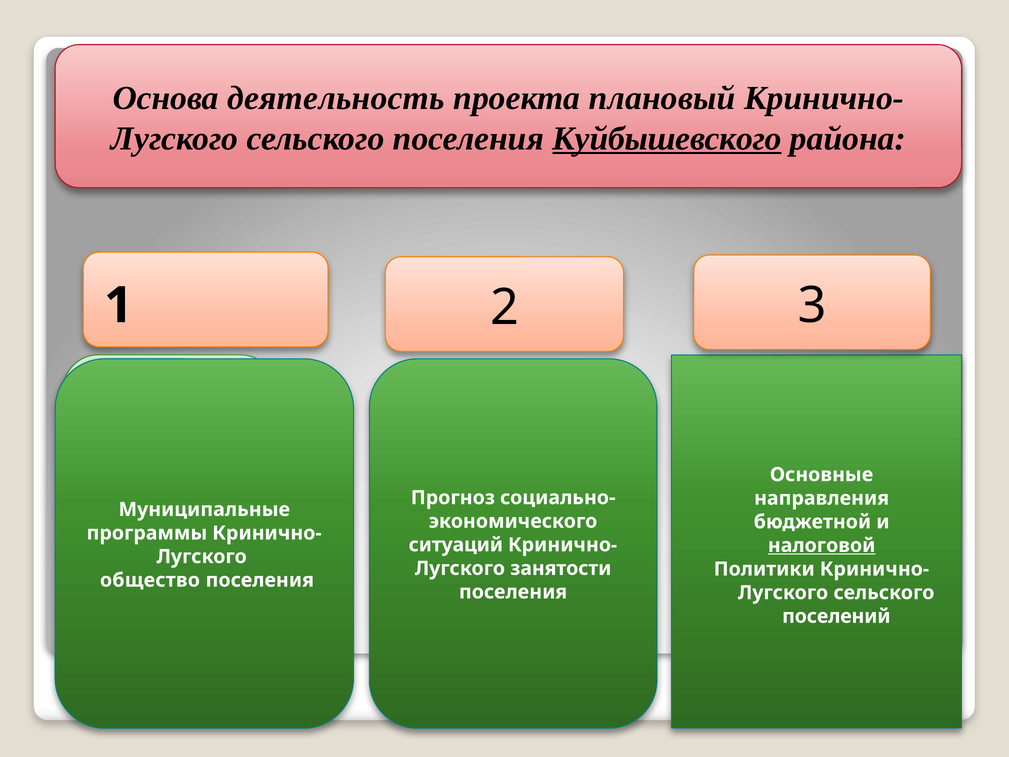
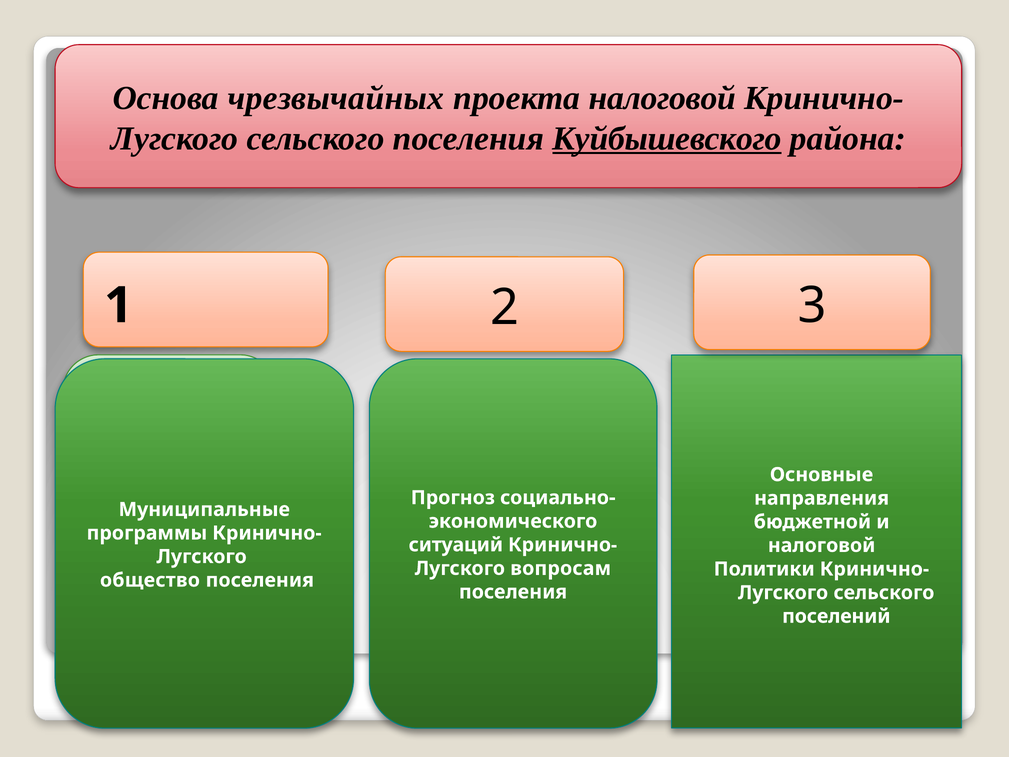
деятельность: деятельность -> чрезвычайных (336, 98)
проекта плановый: плановый -> налоговой (662, 98)
налоговой underline: present -> none (822, 545)
занятости: занятости -> вопросам (561, 568)
